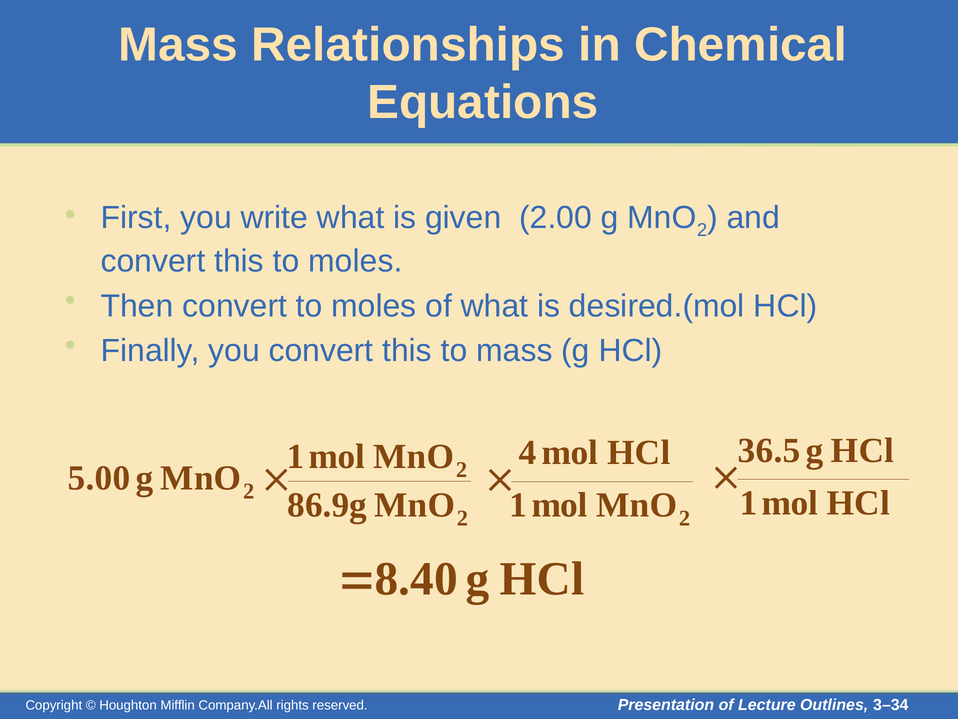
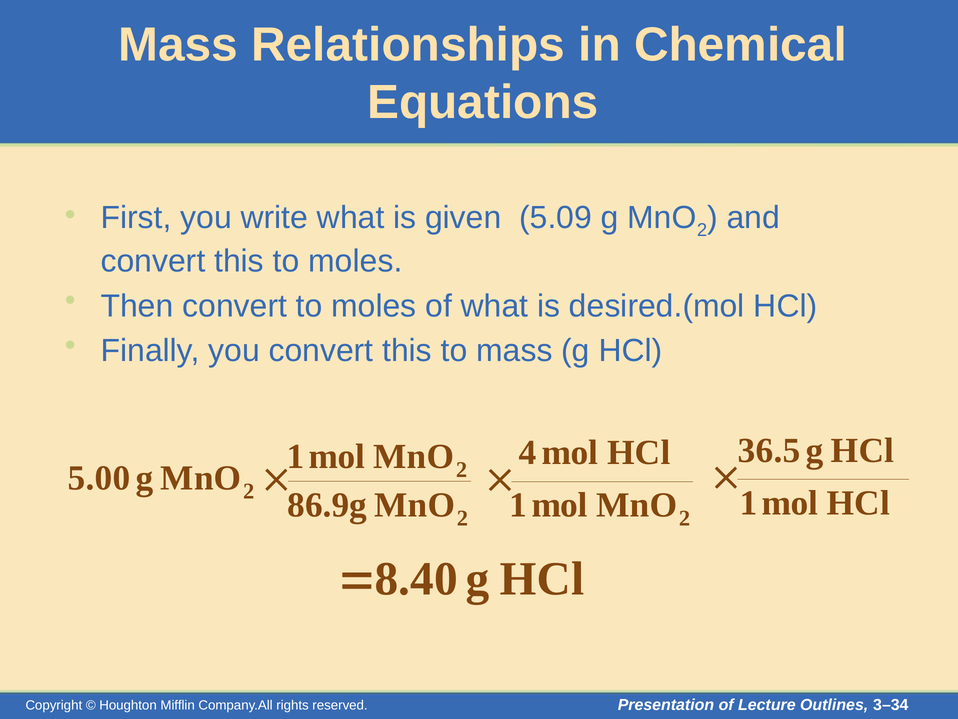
2.00: 2.00 -> 5.09 (556, 218)
